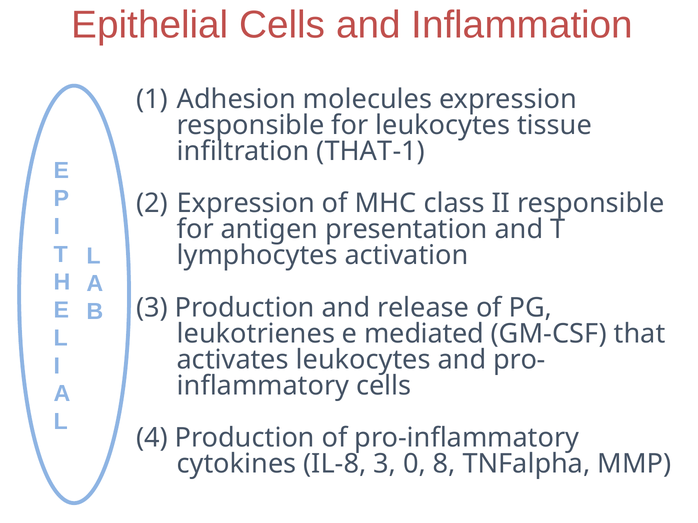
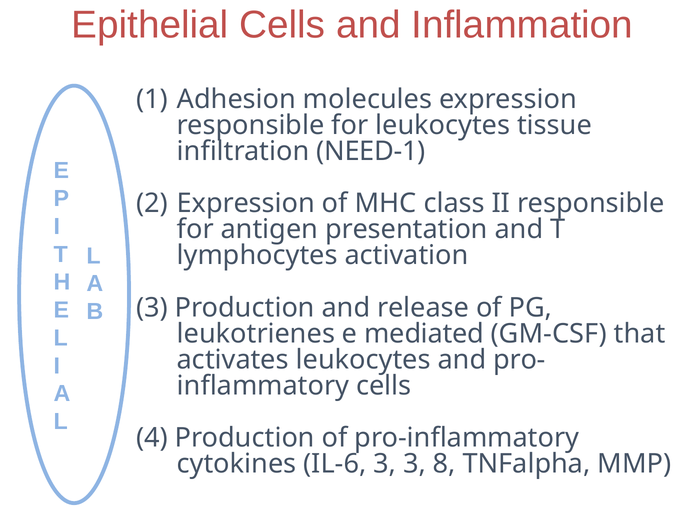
THAT-1: THAT-1 -> NEED-1 (371, 151)
IL-8: IL-8 -> IL-6 (335, 464)
3 0: 0 -> 3 (415, 464)
